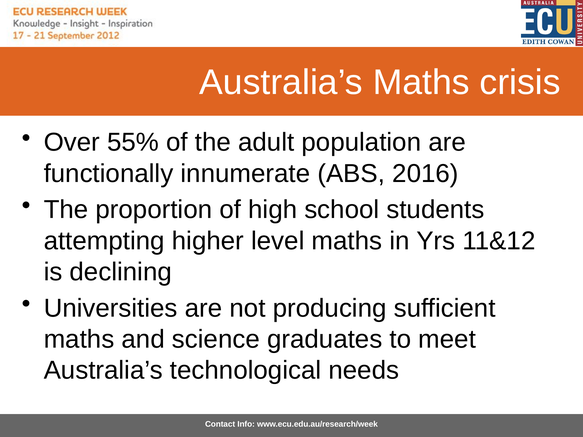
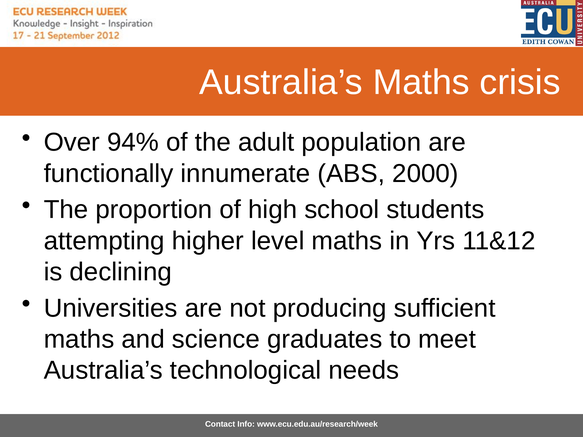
55%: 55% -> 94% (133, 142)
2016: 2016 -> 2000 (425, 174)
